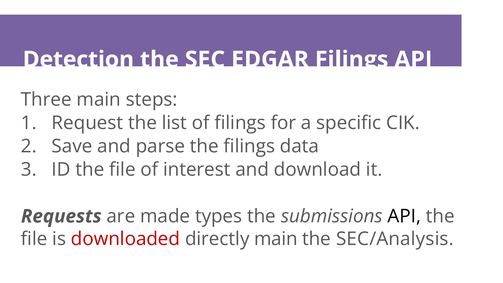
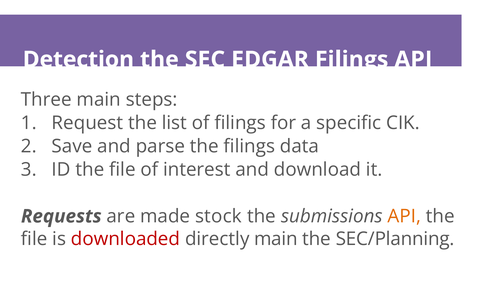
types: types -> stock (218, 216)
API colour: black -> orange (404, 216)
SEC/Analysis: SEC/Analysis -> SEC/Planning (395, 239)
